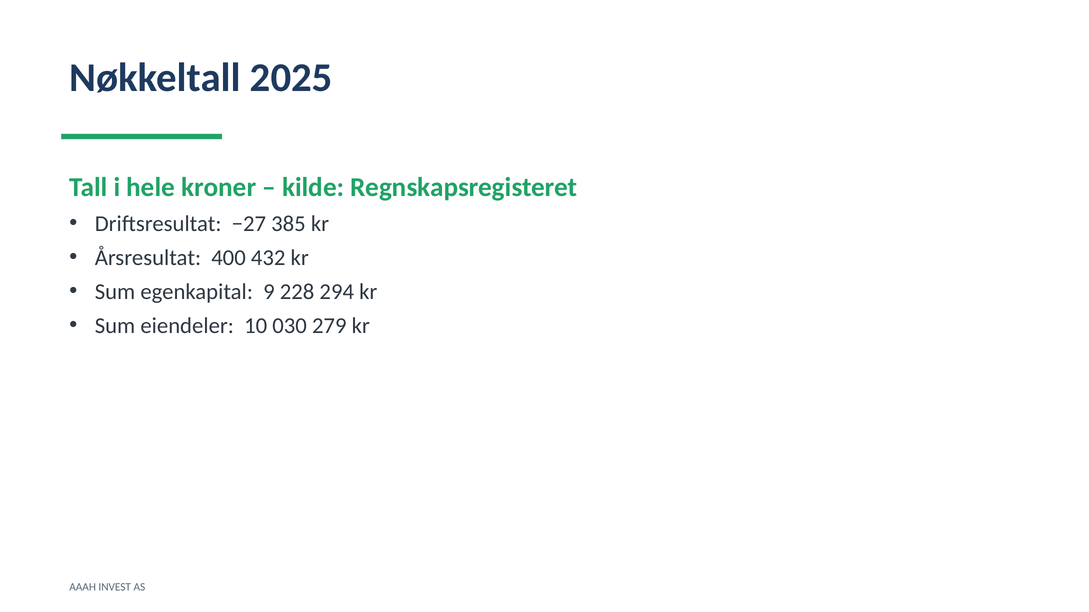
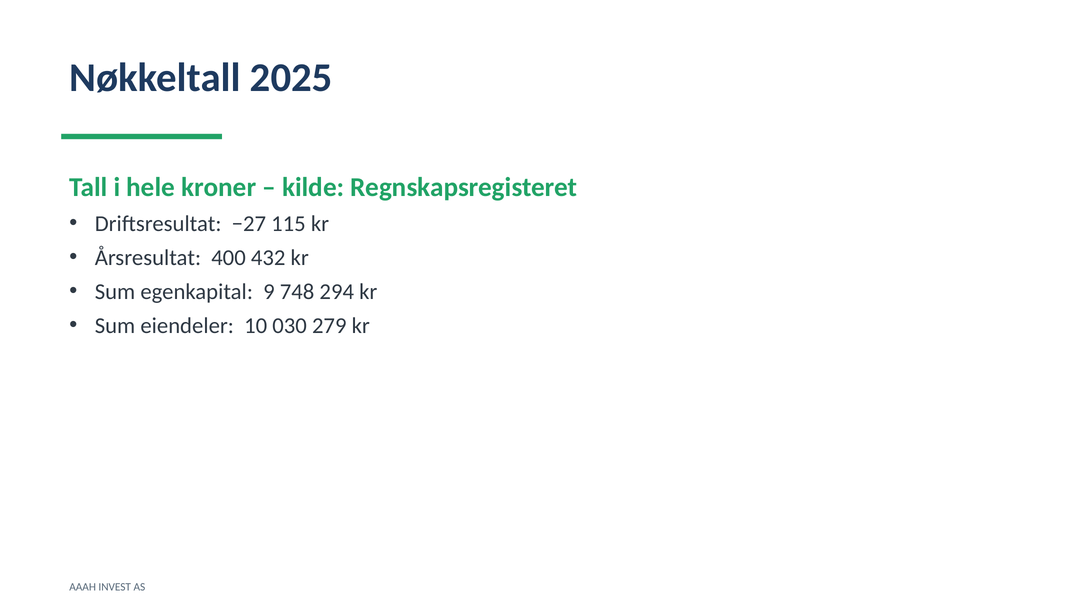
385: 385 -> 115 (288, 224)
228: 228 -> 748 (297, 292)
